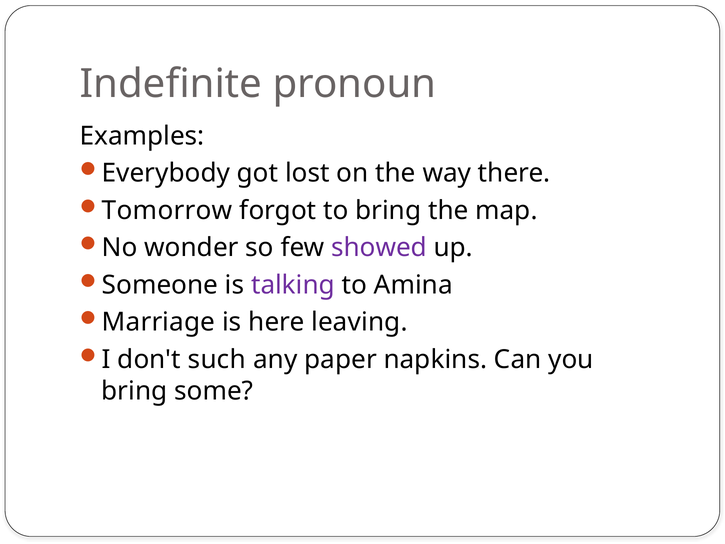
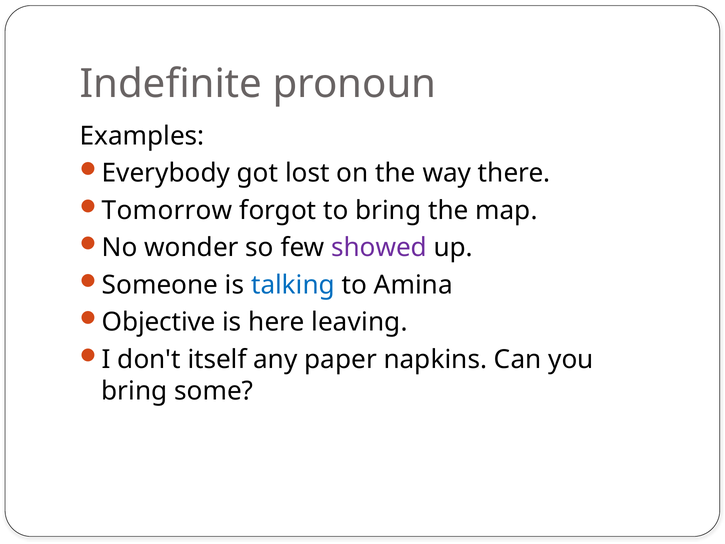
talking colour: purple -> blue (293, 285)
Marriage: Marriage -> Objective (159, 322)
such: such -> itself (217, 359)
